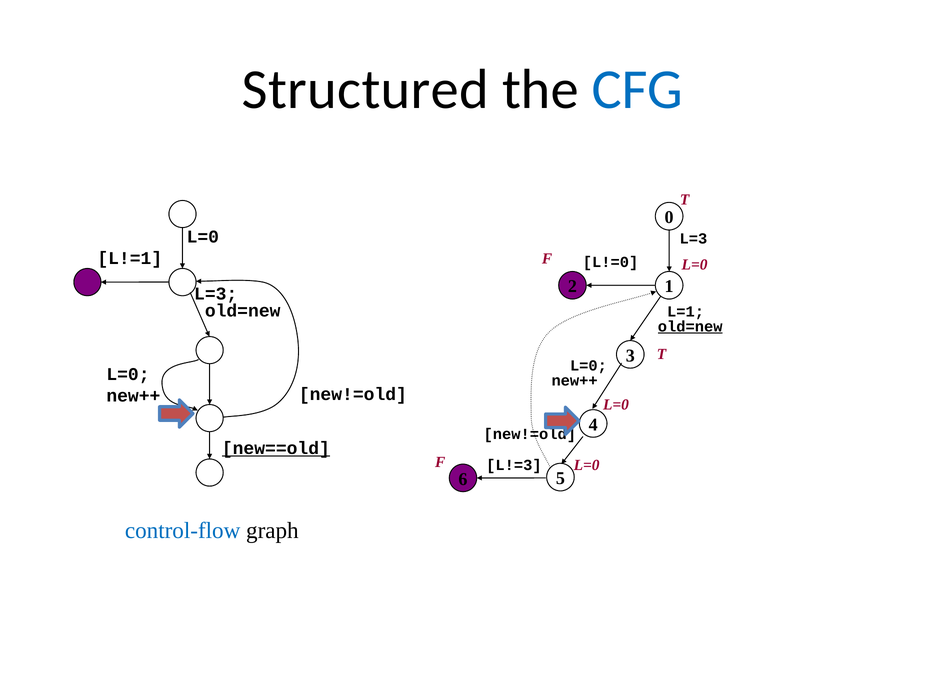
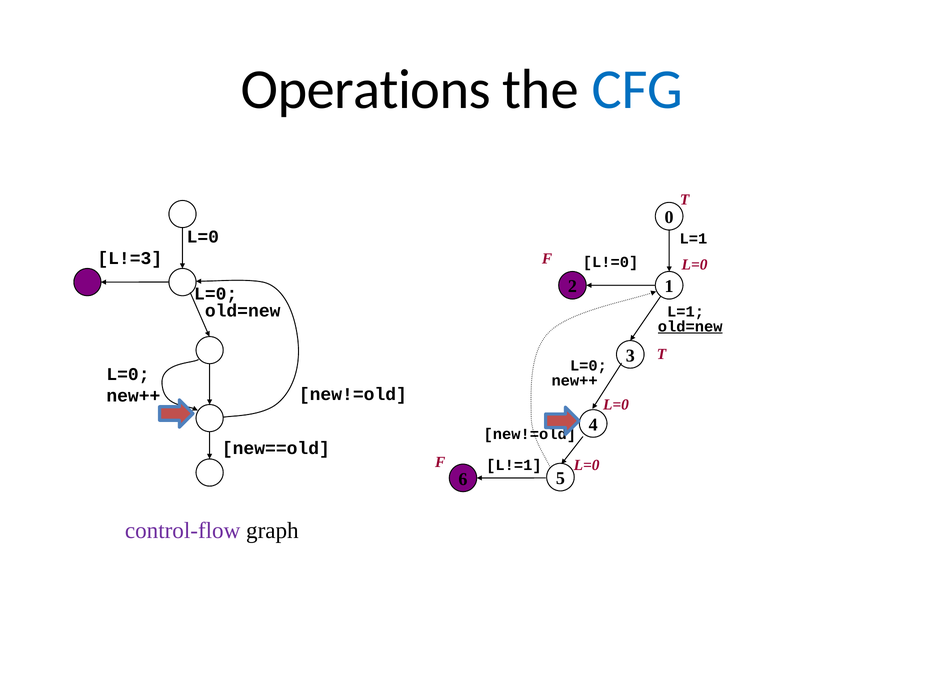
Structured: Structured -> Operations (366, 90)
L=3: L=3 -> L=1 (693, 238)
L!=1: L!=1 -> L!=3 (130, 258)
L=3: L=3 -> L=0 (216, 294)
new==old underline: present -> none (276, 448)
L!=3: L!=3 -> L!=1 (514, 465)
control-flow colour: blue -> purple (183, 530)
